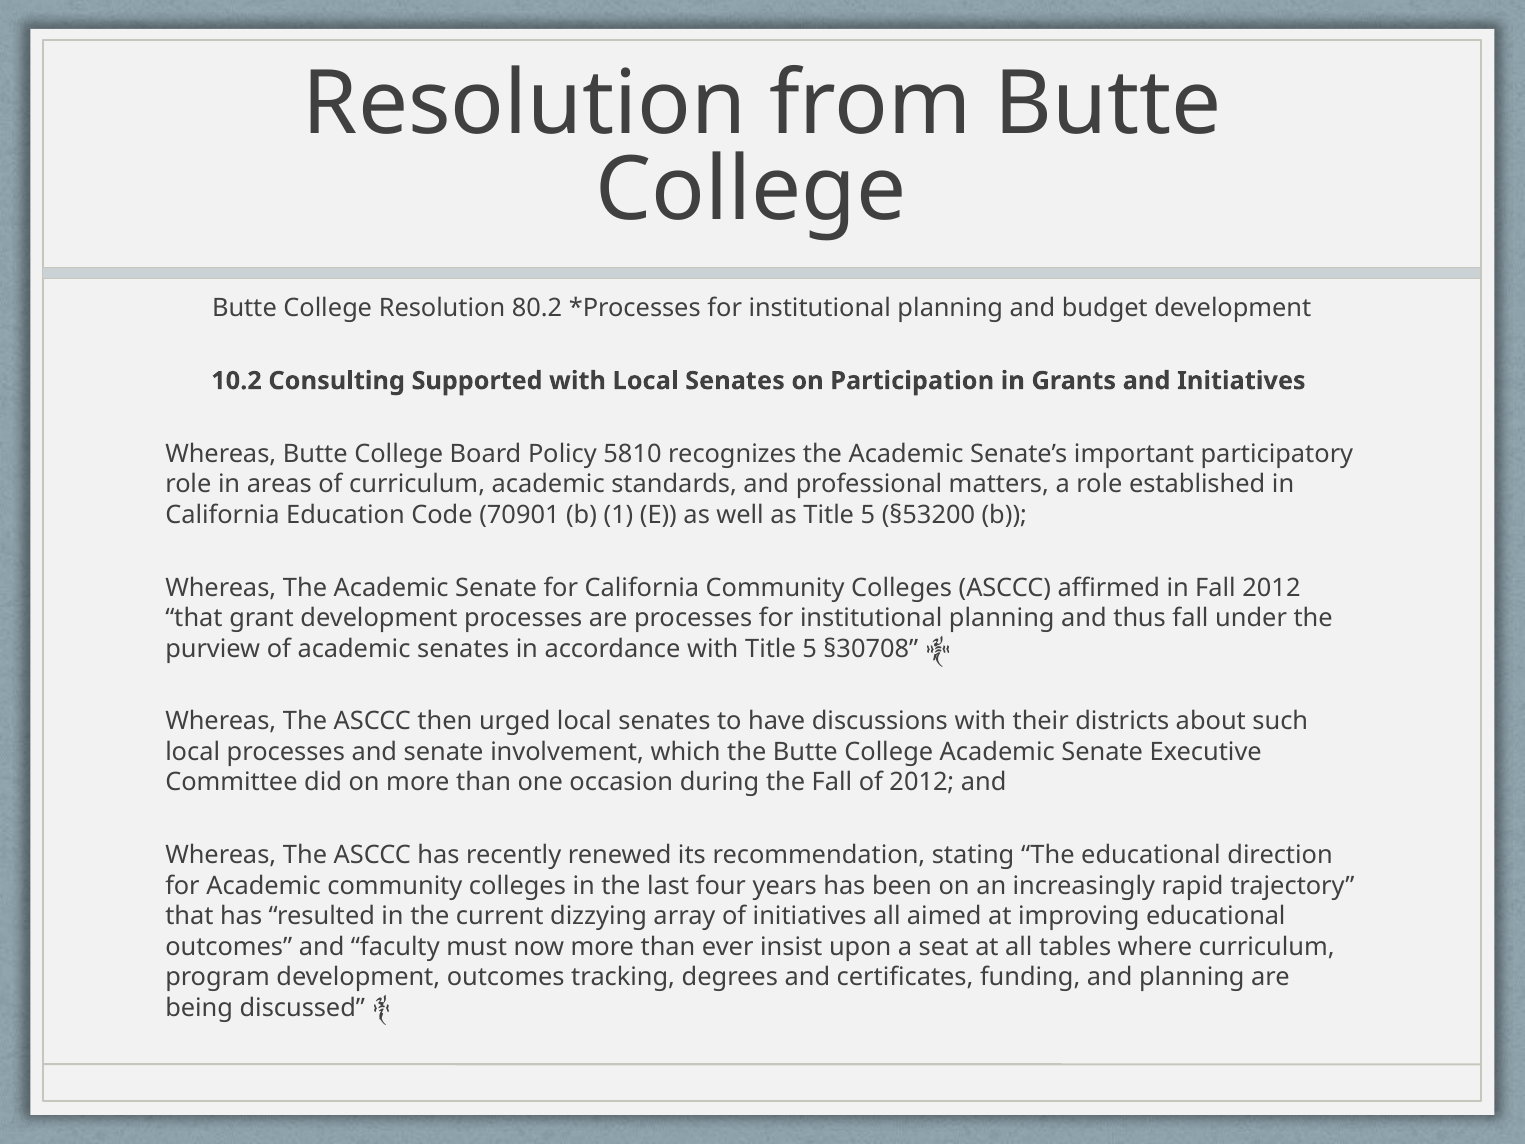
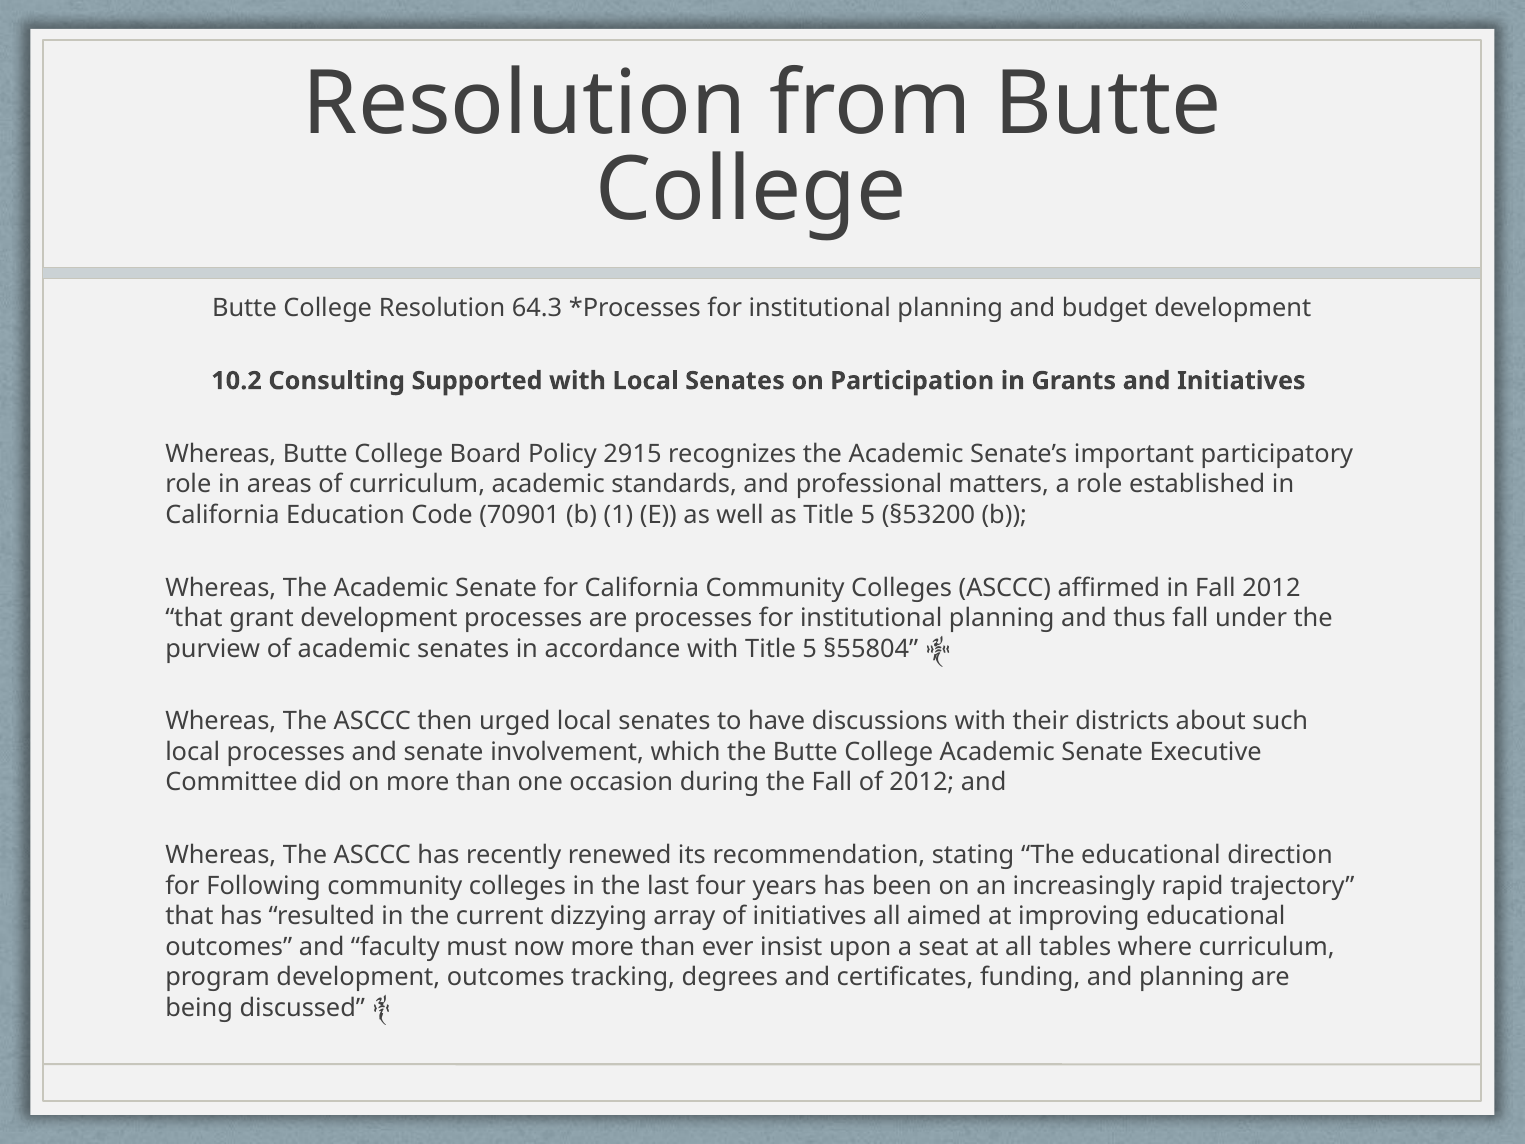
80.2: 80.2 -> 64.3 (537, 308)
5810: 5810 -> 2915 (633, 454)
§30708: §30708 -> §55804 (871, 649)
for Academic: Academic -> Following (264, 886)
